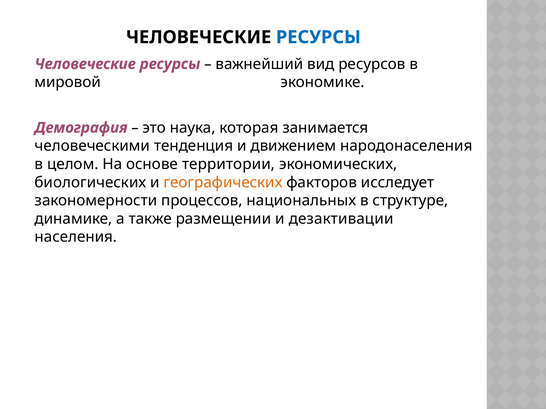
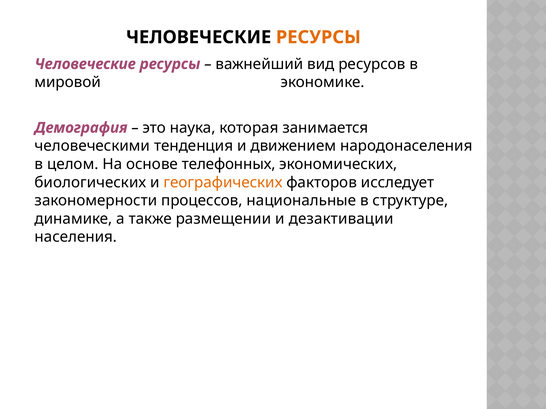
РЕСУРСЫ colour: blue -> orange (318, 37)
территории: территории -> телефонных (229, 164)
национальных: национальных -> национальные (301, 201)
